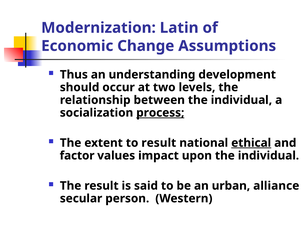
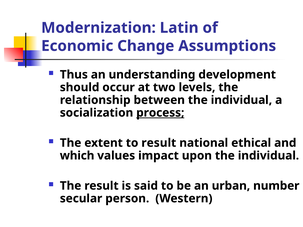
ethical underline: present -> none (251, 143)
factor: factor -> which (77, 156)
alliance: alliance -> number (276, 186)
